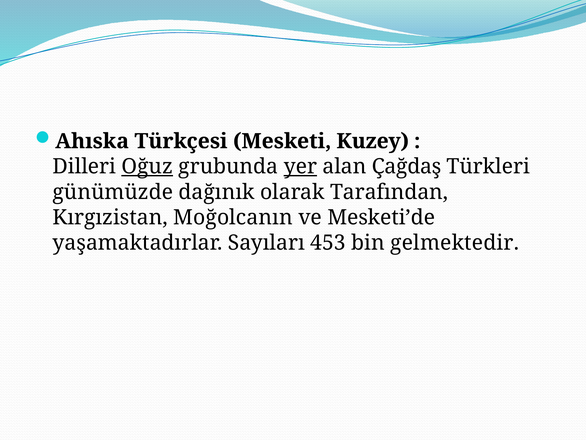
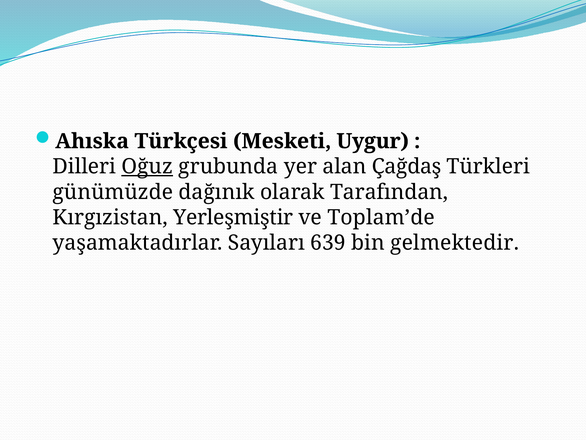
Kuzey: Kuzey -> Uygur (373, 141)
yer underline: present -> none (300, 166)
Moğolcanın: Moğolcanın -> Yerleşmiştir (233, 217)
Mesketi’de: Mesketi’de -> Toplam’de (381, 217)
453: 453 -> 639 (328, 243)
